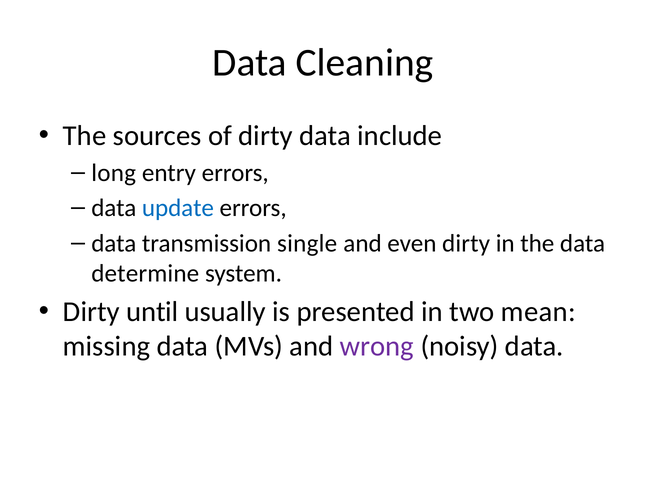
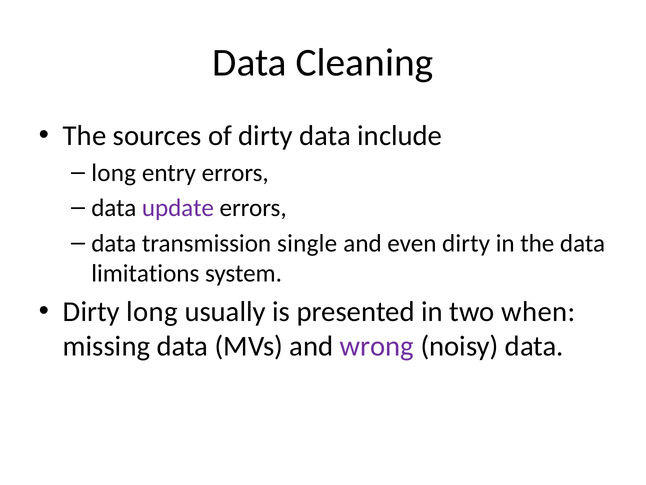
update colour: blue -> purple (178, 208)
determine: determine -> limitations (145, 273)
Dirty until: until -> long (152, 311)
mean: mean -> when (538, 311)
